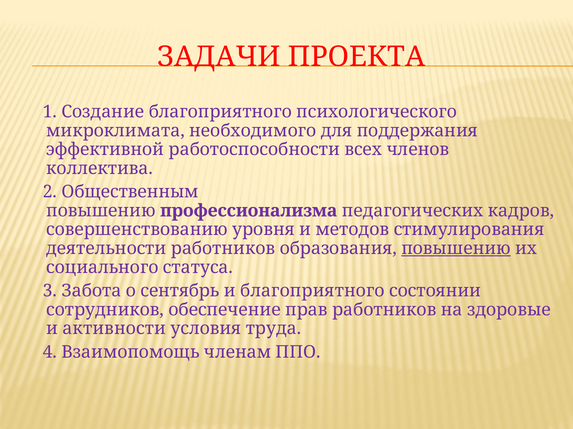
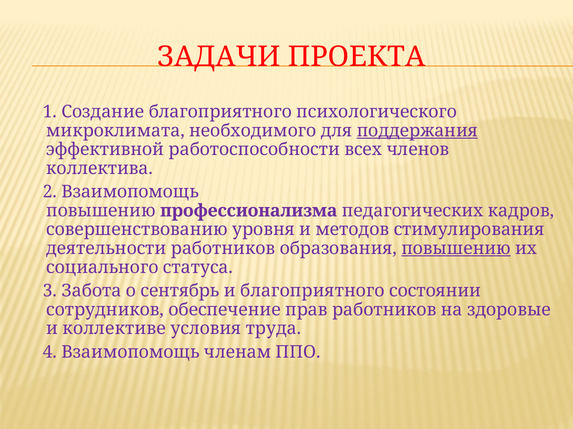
поддержания underline: none -> present (417, 131)
2 Общественным: Общественным -> Взаимопомощь (130, 192)
активности: активности -> коллективе (114, 329)
